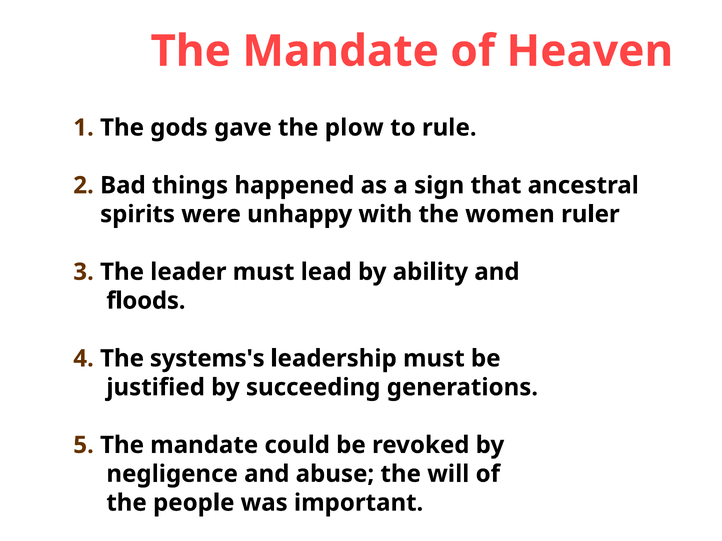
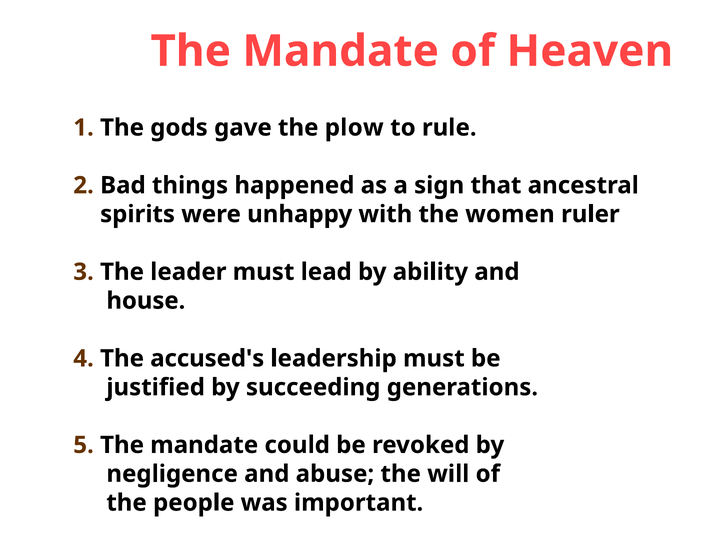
floods: floods -> house (146, 301)
systems's: systems's -> accused's (207, 359)
